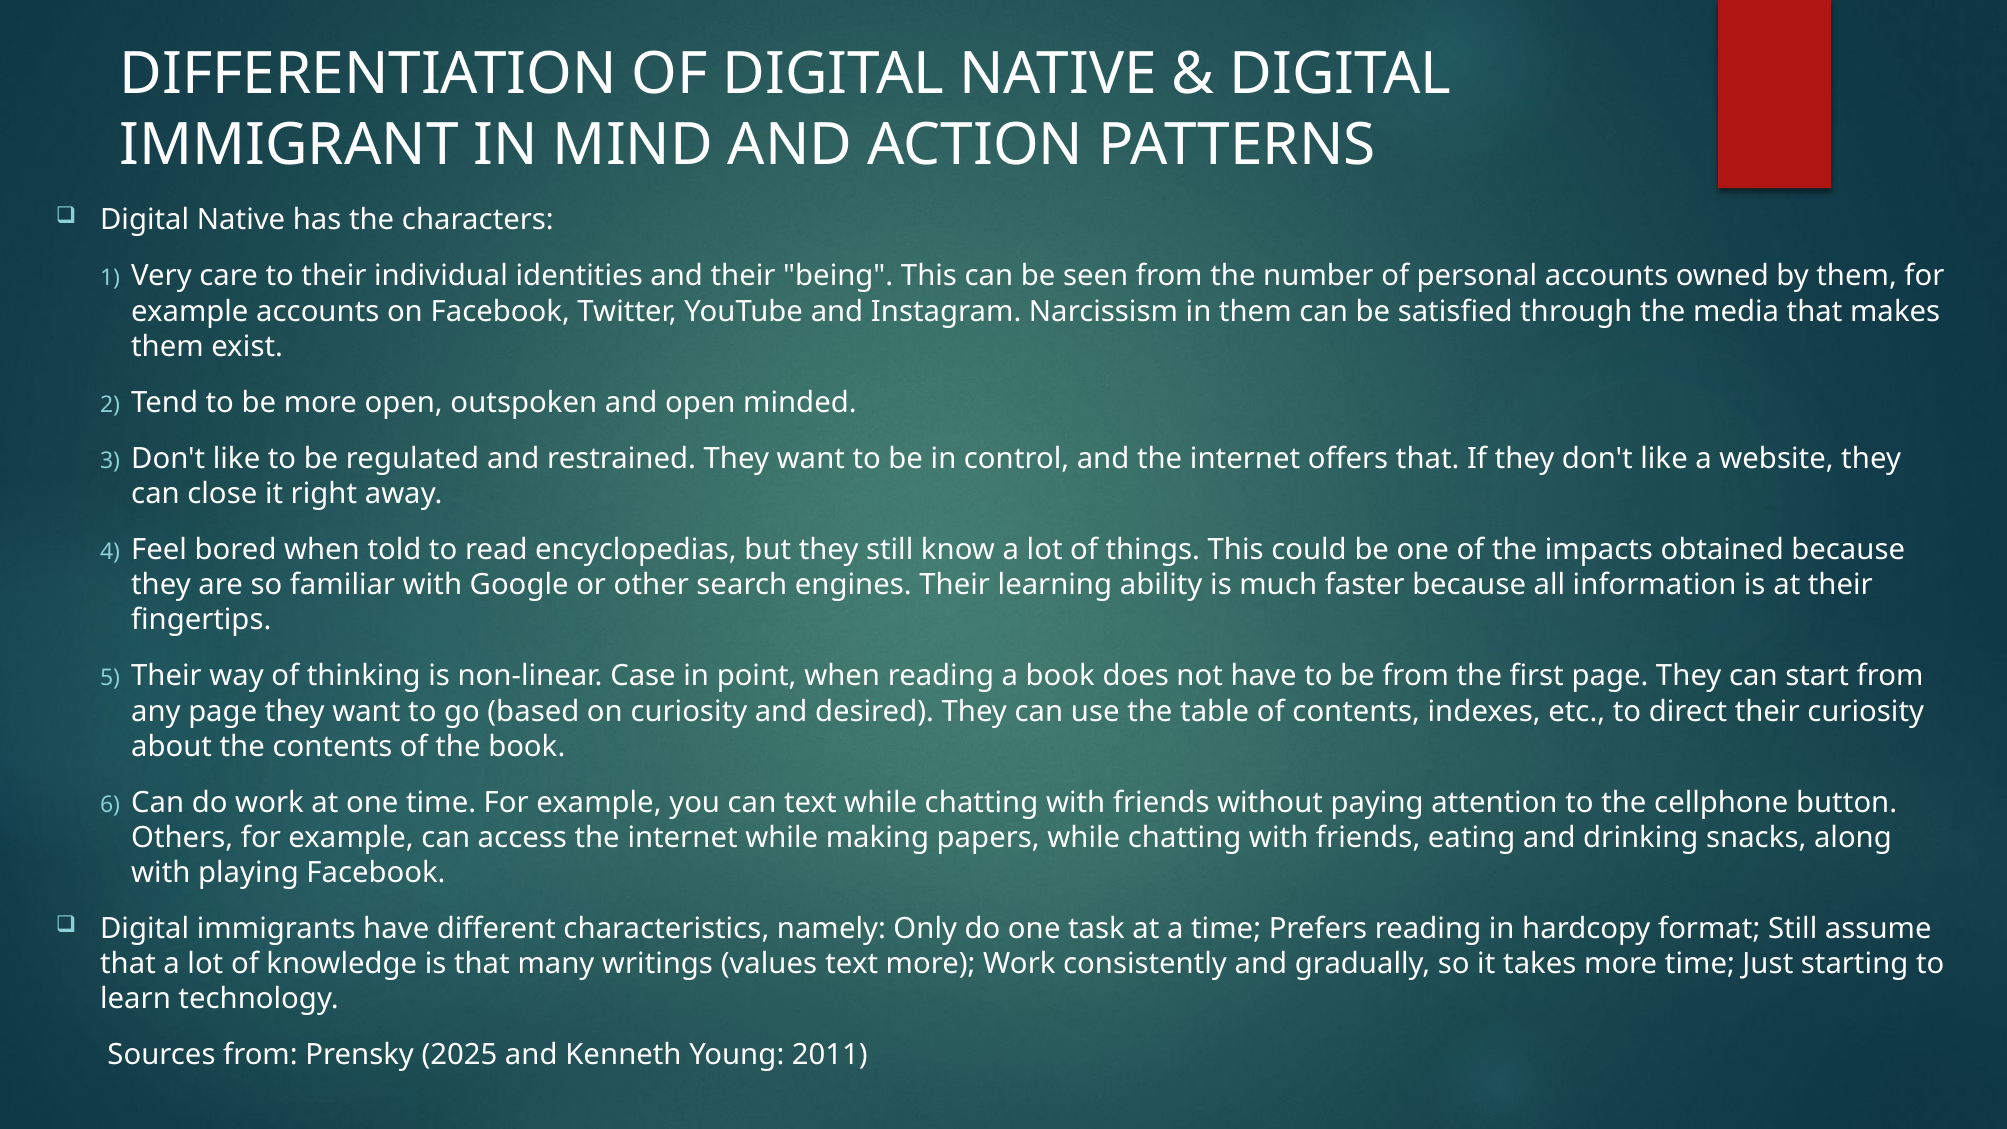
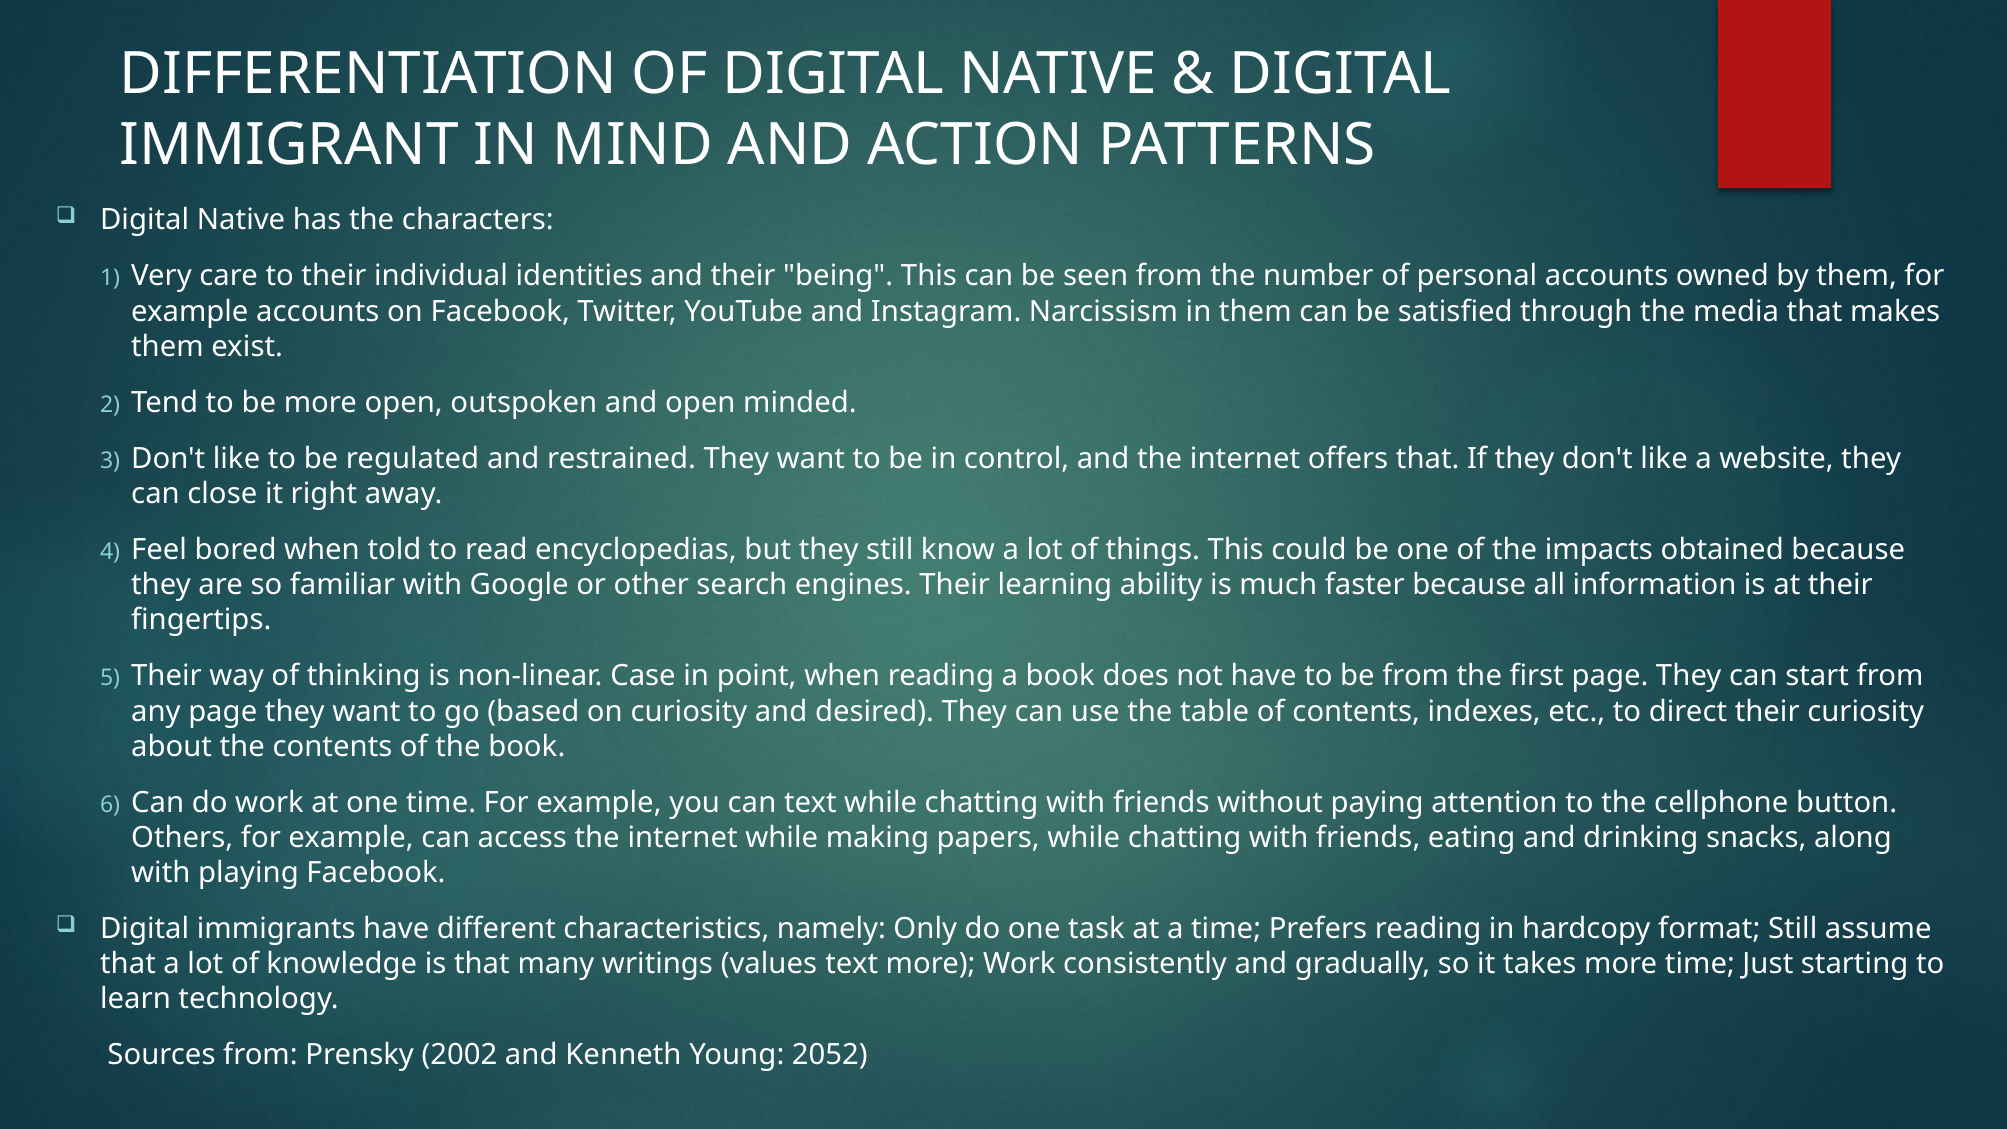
2025: 2025 -> 2002 (459, 1055)
2011: 2011 -> 2052 (830, 1055)
